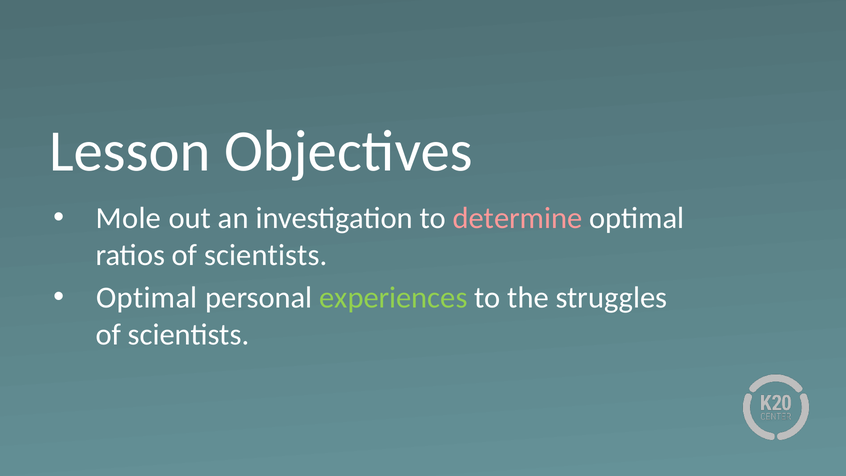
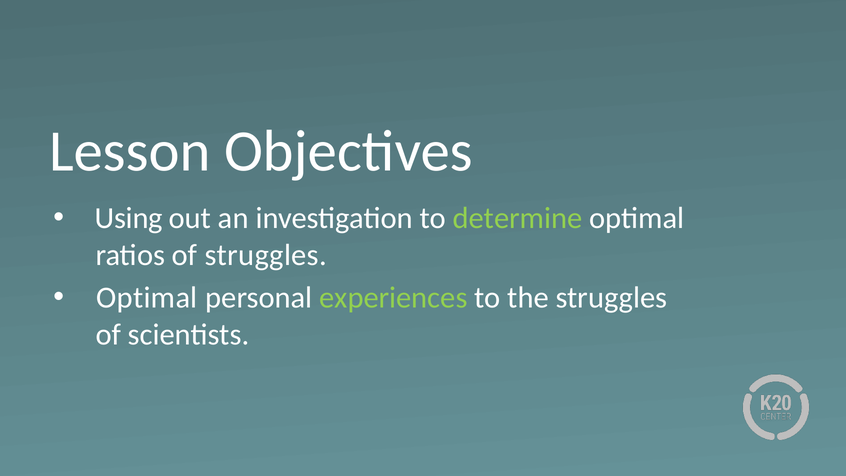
Mole: Mole -> Using (129, 218)
determine colour: pink -> light green (517, 218)
ratios of scientists: scientists -> struggles (266, 255)
